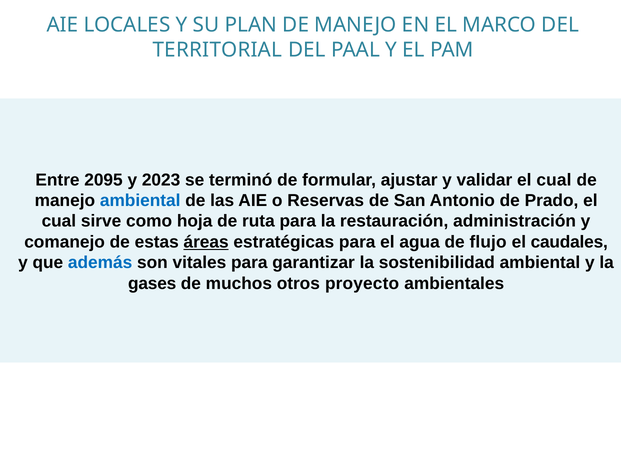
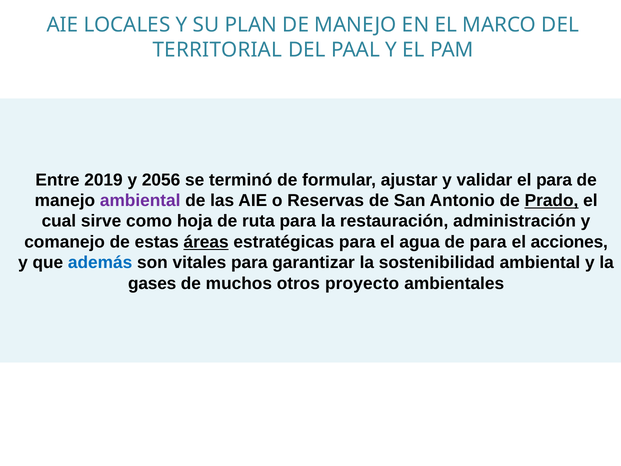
2095: 2095 -> 2019 (104, 180)
2023: 2023 -> 2056 (161, 180)
validar el cual: cual -> para (554, 180)
ambiental colour: blue -> purple (140, 200)
Prado underline: none -> present (552, 200)
de flujo: flujo -> para (488, 242)
caudales: caudales -> acciones (569, 242)
